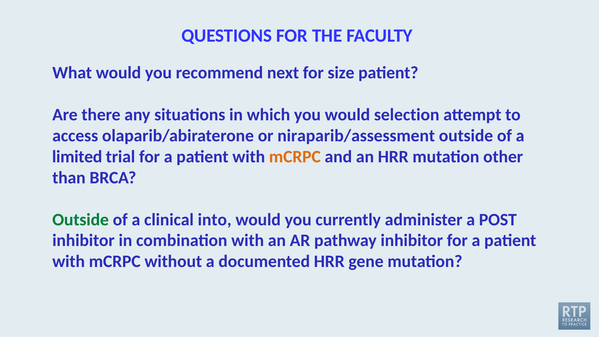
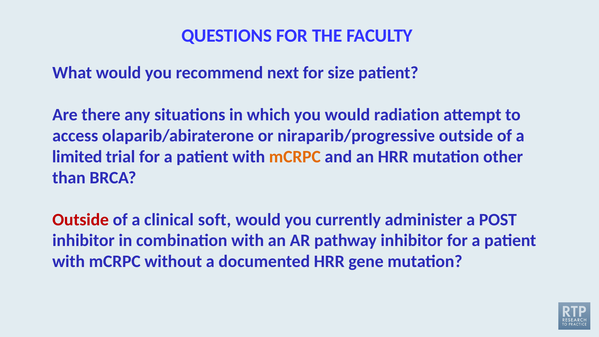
selection: selection -> radiation (407, 115)
niraparib/assessment: niraparib/assessment -> niraparib/progressive (356, 136)
Outside colour: green -> red (81, 220)
into: into -> soft (215, 220)
